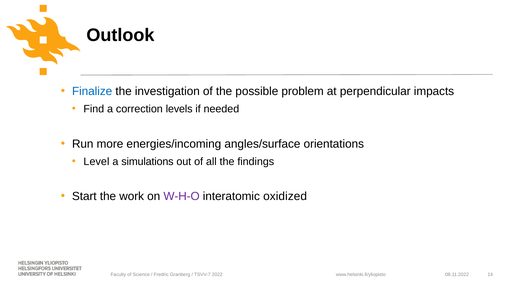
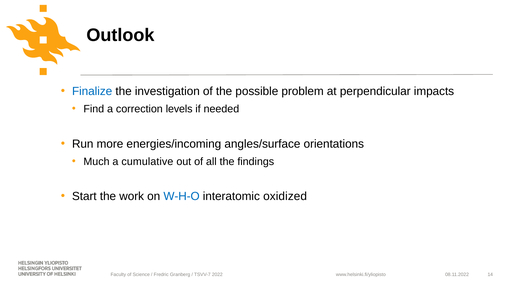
Level: Level -> Much (96, 161)
simulations: simulations -> cumulative (147, 161)
W-H-O colour: purple -> blue (182, 196)
